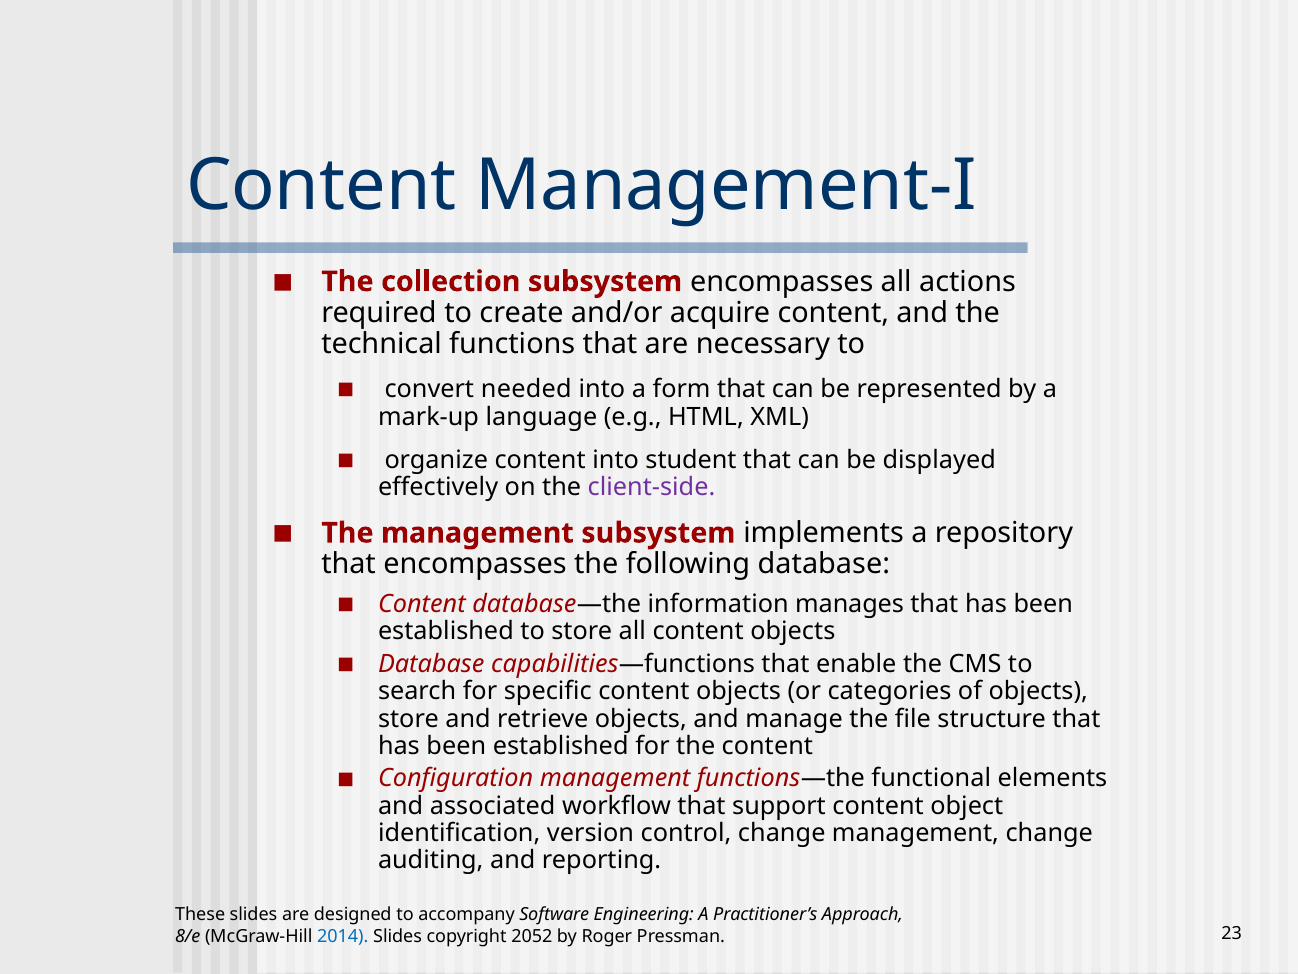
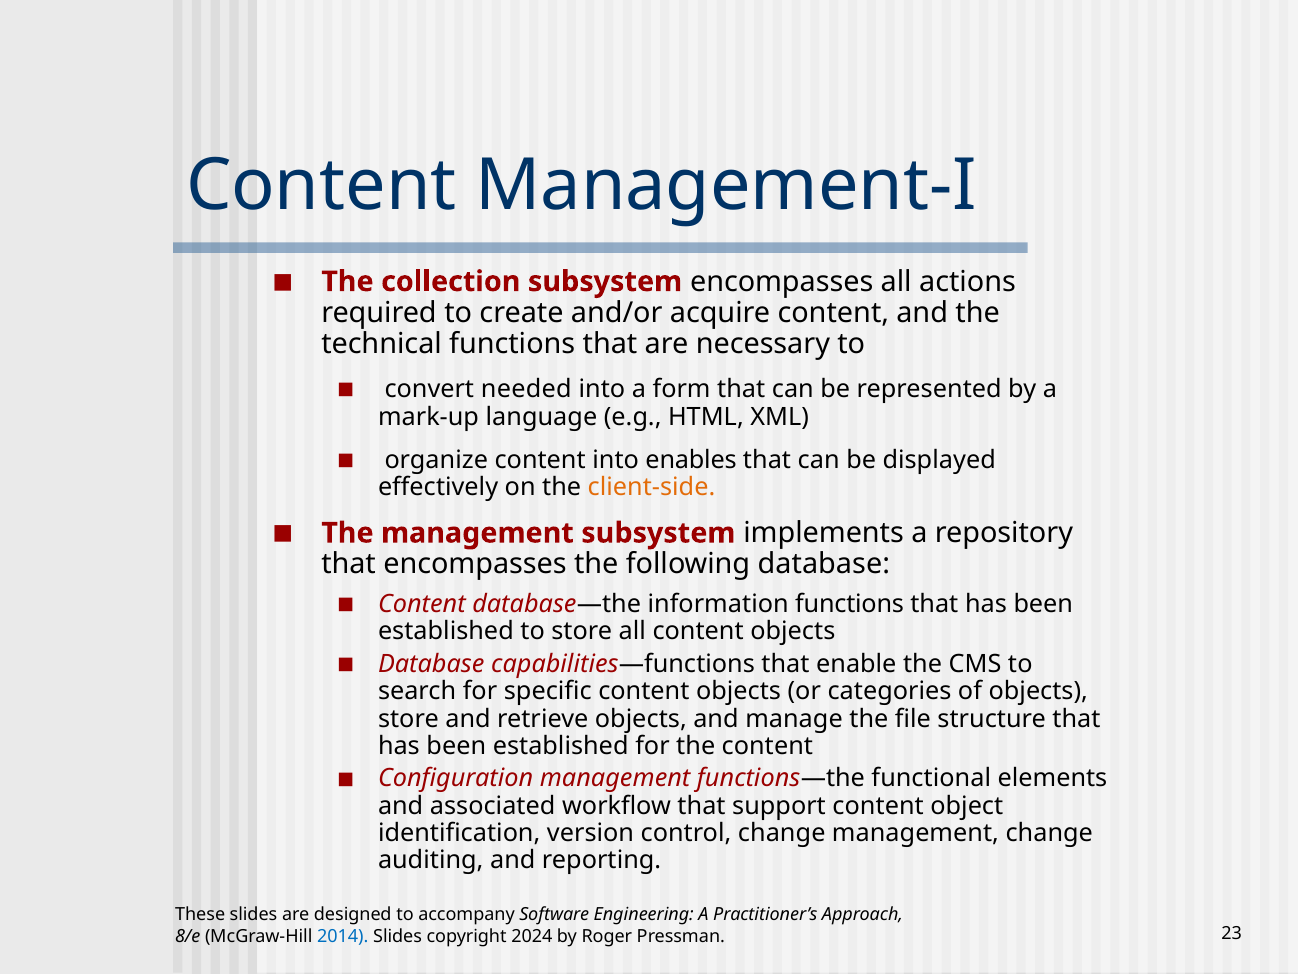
student: student -> enables (691, 460)
client-side colour: purple -> orange (652, 487)
information manages: manages -> functions (850, 604)
2052: 2052 -> 2024 (532, 936)
